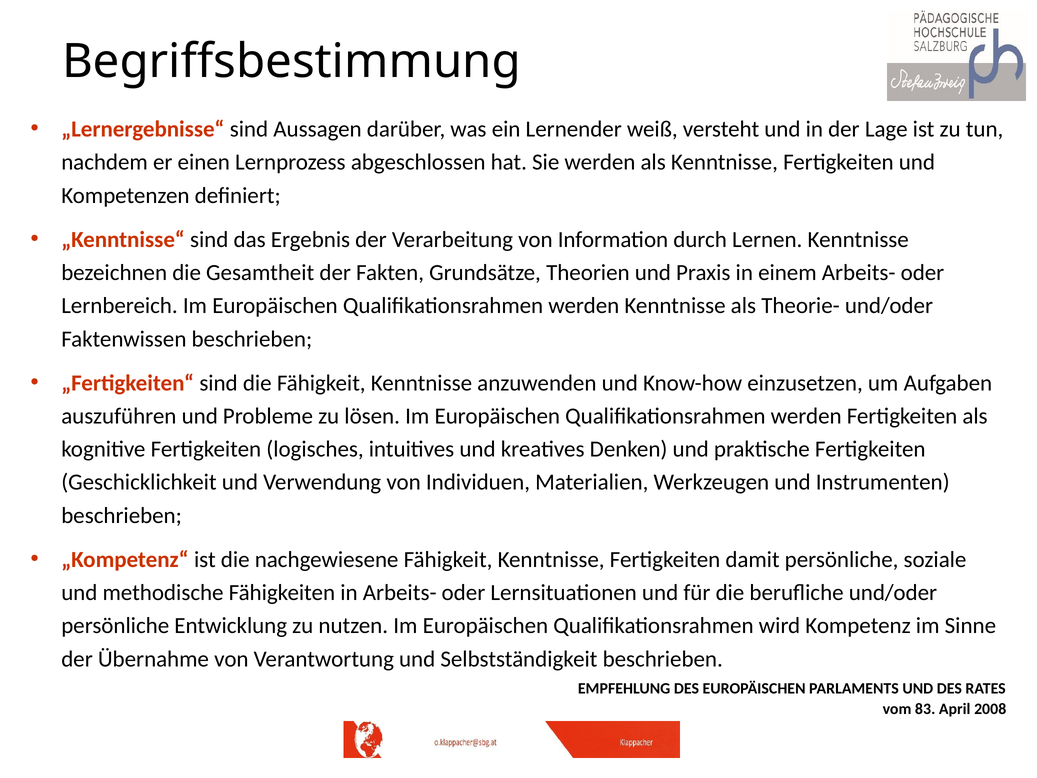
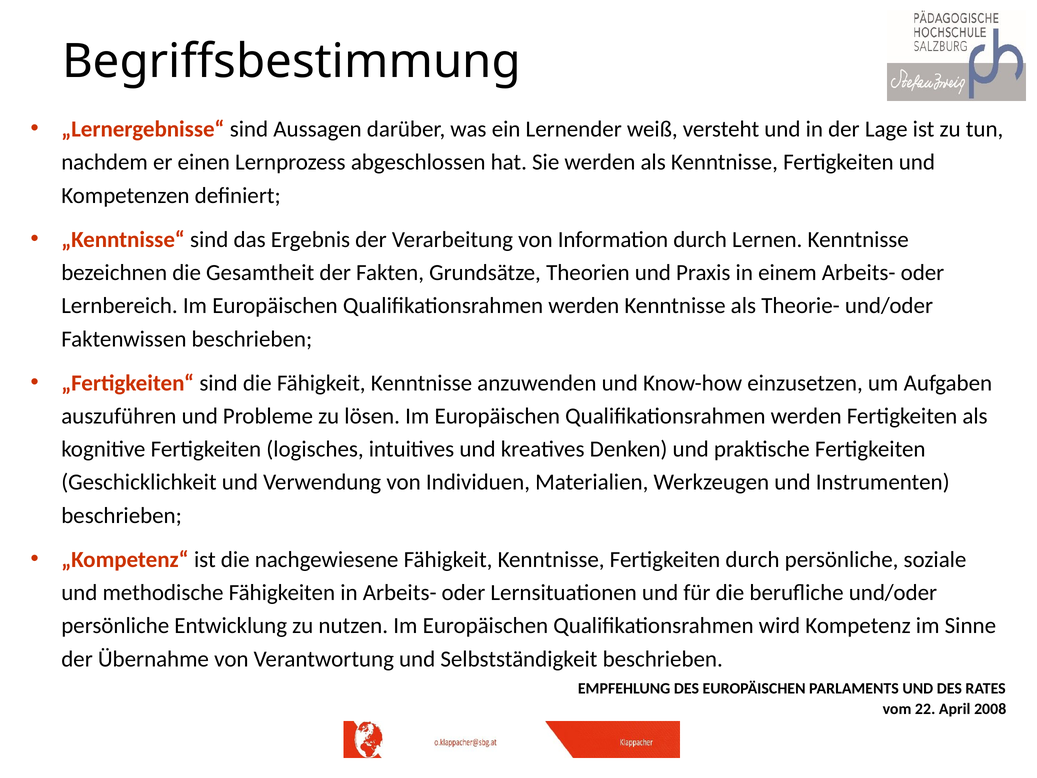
Fertigkeiten damit: damit -> durch (753, 559)
83: 83 -> 22 (925, 709)
